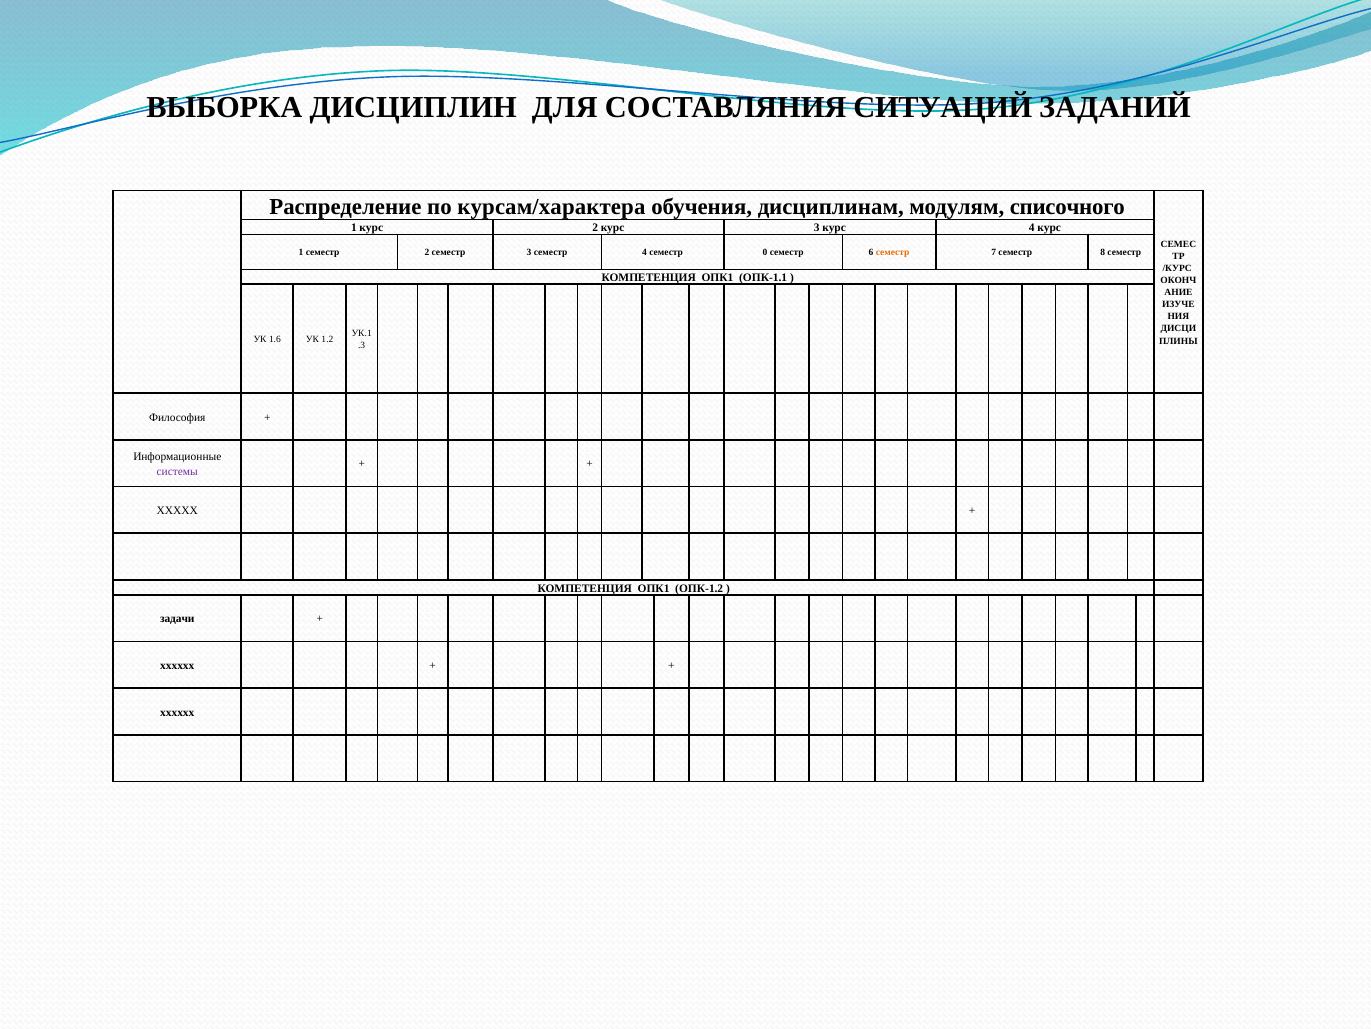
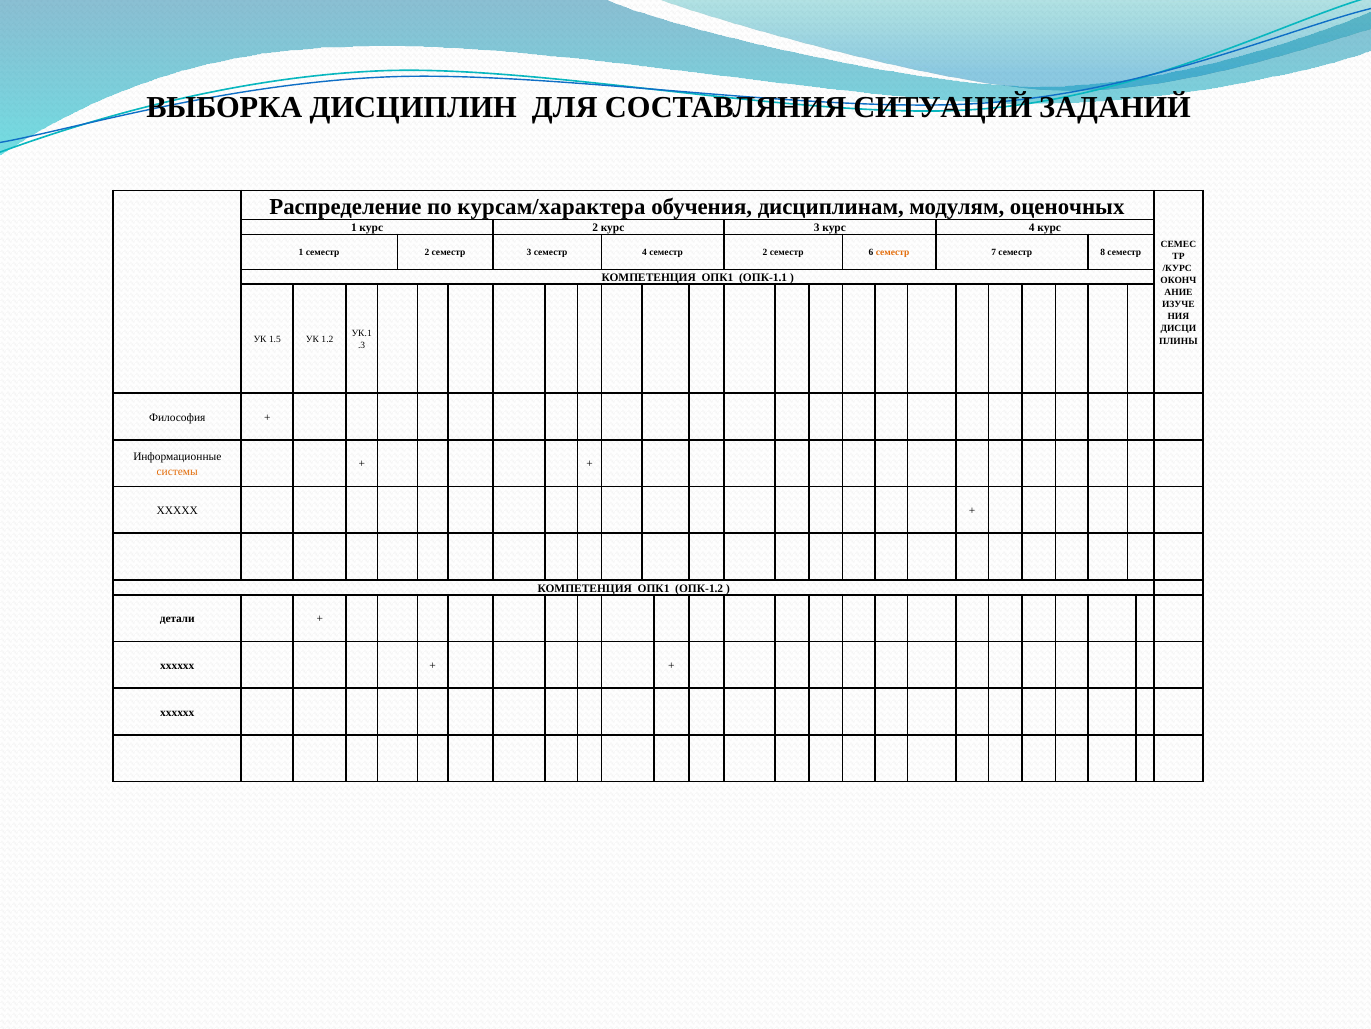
списочного: списочного -> оценочных (1067, 207)
4 семестр 0: 0 -> 2 (765, 252)
1.6: 1.6 -> 1.5 (275, 339)
системы colour: purple -> orange (177, 471)
задачи: задачи -> детали (177, 619)
